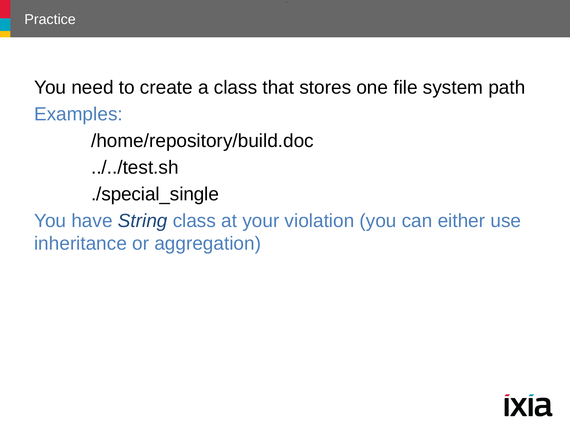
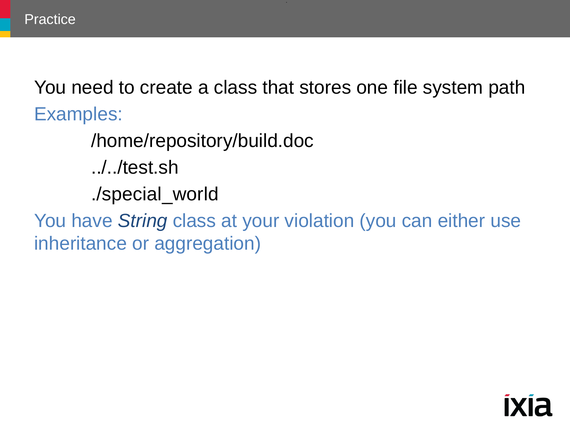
./special_single: ./special_single -> ./special_world (155, 194)
